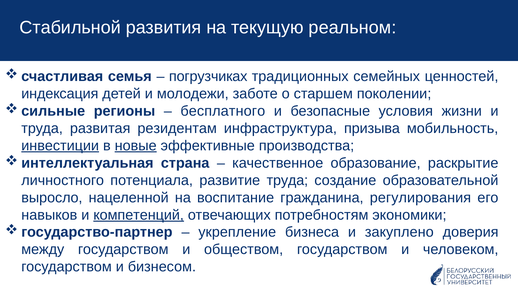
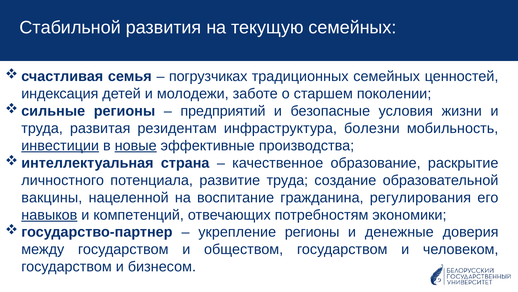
текущую реальном: реальном -> семейных (353, 28)
бесплатного: бесплатного -> предприятий (223, 111)
призыва: призыва -> болезни (372, 128)
выросло: выросло -> вакцины (52, 197)
навыков underline: none -> present (49, 214)
компетенций underline: present -> none (139, 214)
укрепление бизнеса: бизнеса -> регионы (312, 232)
закуплено: закуплено -> денежные (399, 232)
